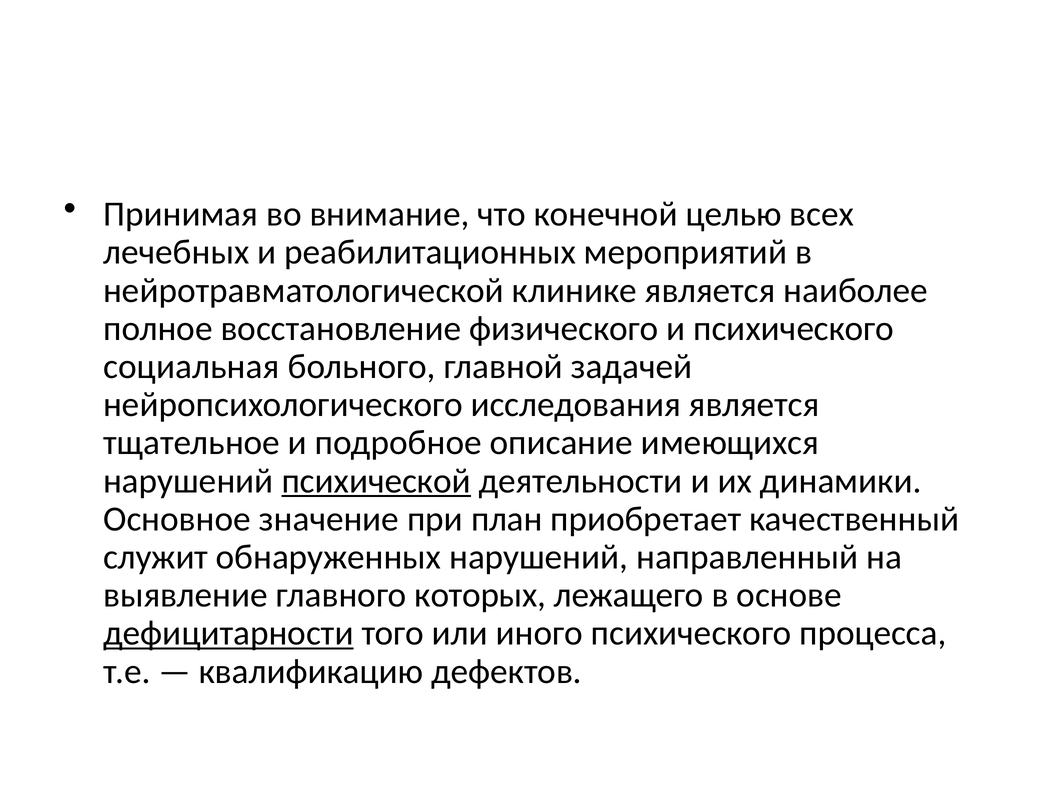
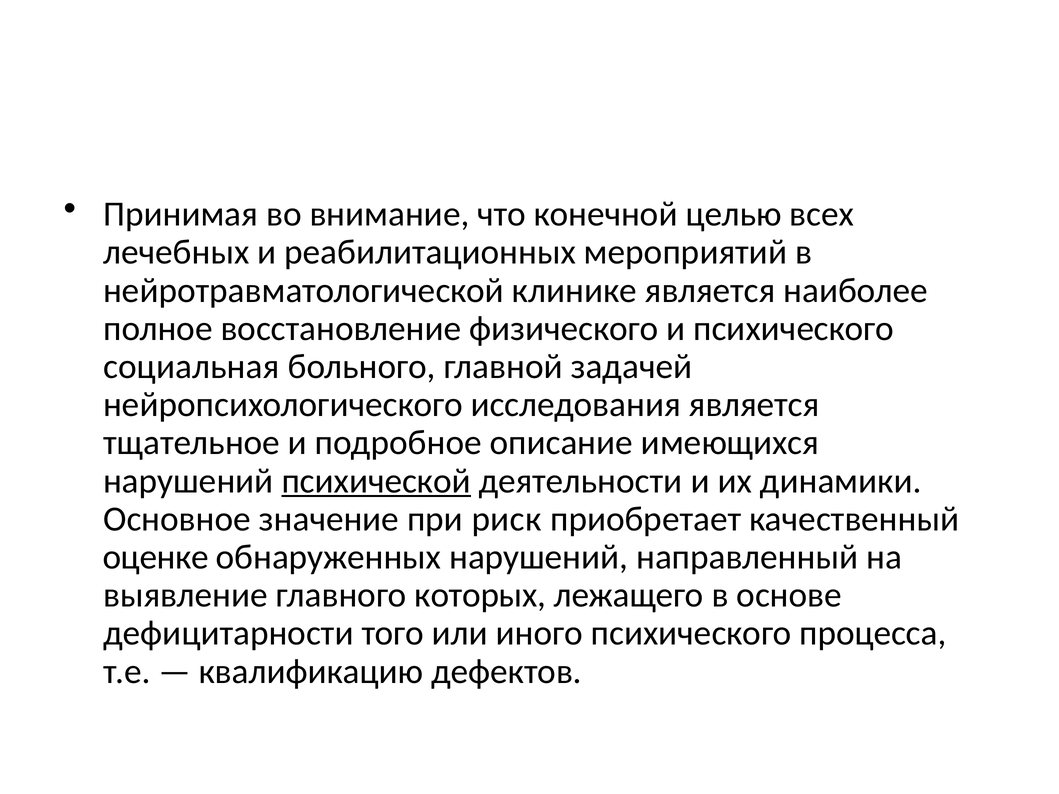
план: план -> риск (506, 519)
служит: служит -> оценке (156, 557)
дефицитарности underline: present -> none (228, 633)
